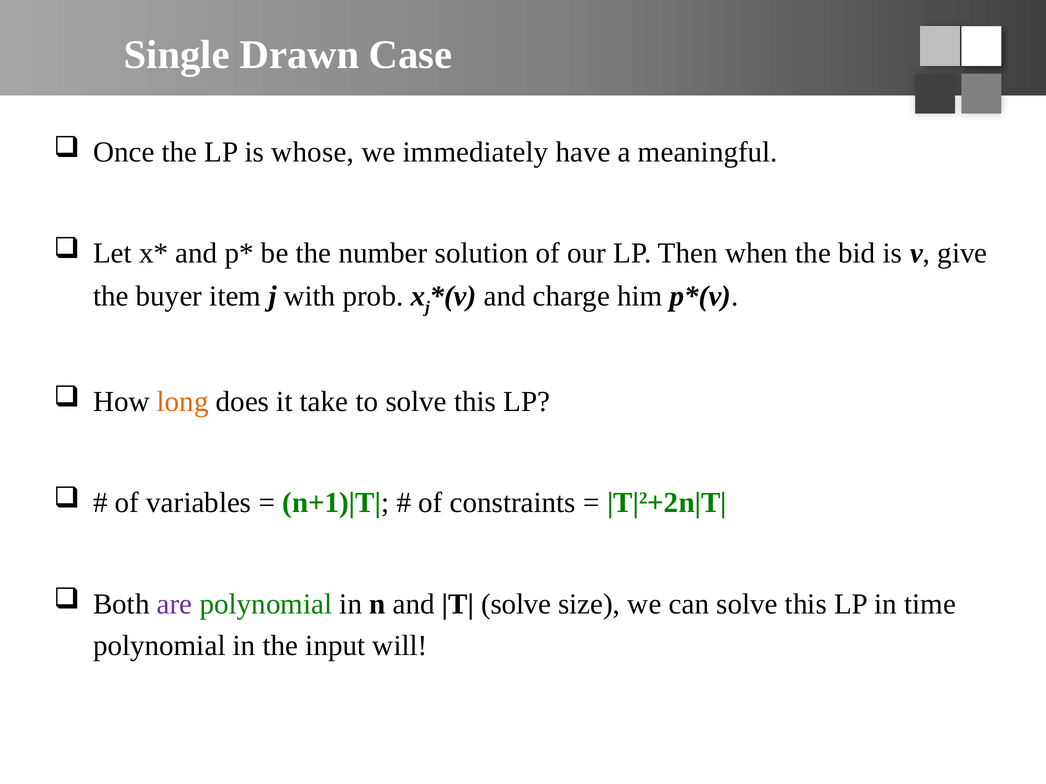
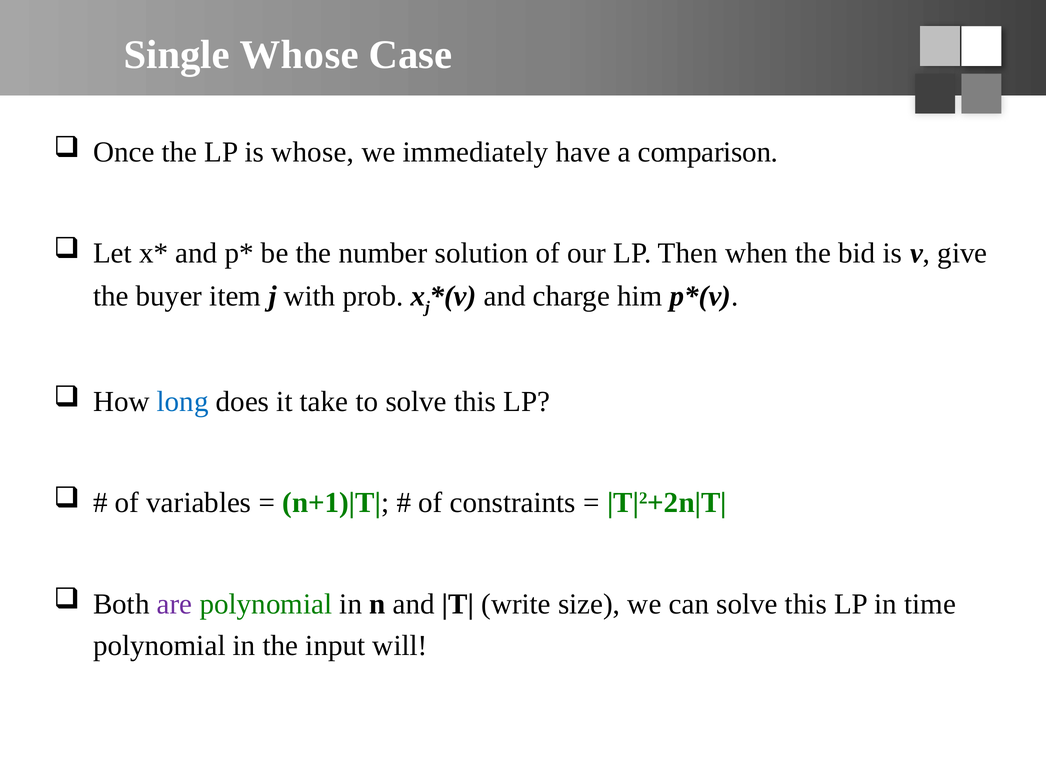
Single Drawn: Drawn -> Whose (299, 55)
meaningful: meaningful -> comparison (708, 152)
long colour: orange -> blue (183, 402)
solve: solve -> write (516, 604)
